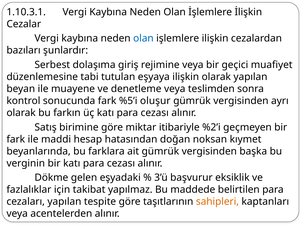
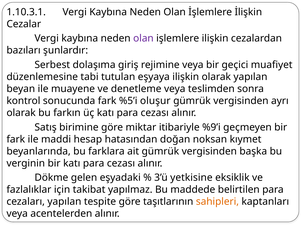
olan colour: blue -> purple (143, 39)
%2’i: %2’i -> %9’i (211, 128)
başvurur: başvurur -> yetkisine (191, 178)
